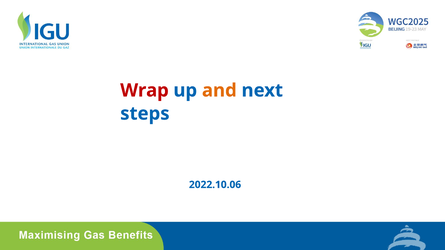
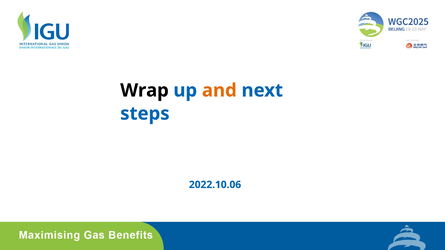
Wrap colour: red -> black (144, 91)
